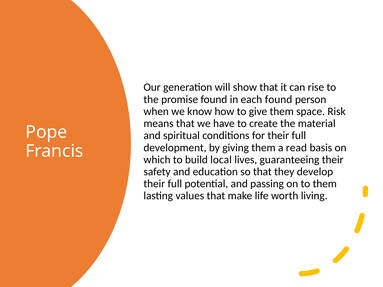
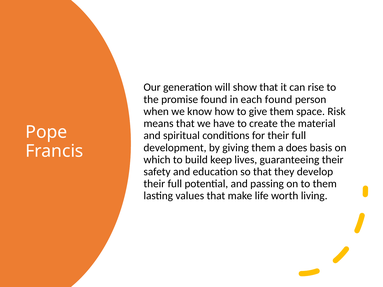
read: read -> does (297, 148)
local: local -> keep (221, 160)
